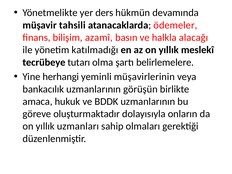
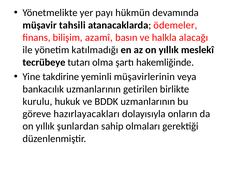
ders: ders -> payı (104, 13)
belirlemelere: belirlemelere -> hakemliğinde (165, 62)
herhangi: herhangi -> takdirine (61, 77)
görüşün: görüşün -> getirilen (140, 89)
amaca: amaca -> kurulu (37, 101)
oluşturmaktadır: oluşturmaktadır -> hazırlayacakları (87, 114)
uzmanları: uzmanları -> şunlardan (78, 126)
